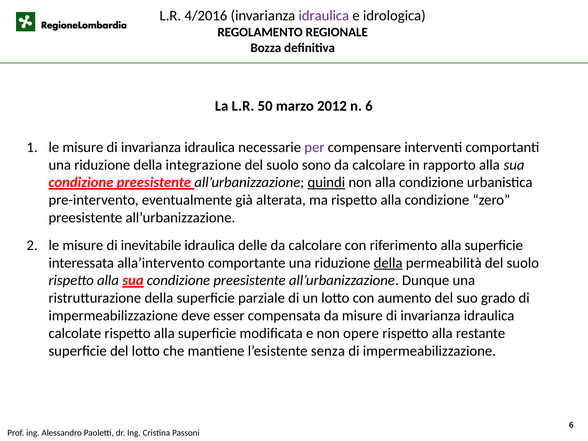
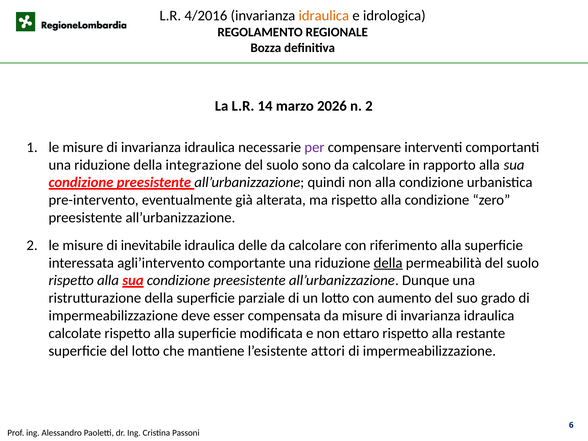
idraulica colour: purple -> orange (324, 16)
50: 50 -> 14 (265, 106)
2012: 2012 -> 2026 (332, 106)
n 6: 6 -> 2 (369, 106)
quindi underline: present -> none (326, 182)
alla’intervento: alla’intervento -> agli’intervento (161, 263)
opere: opere -> ettaro (361, 333)
senza: senza -> attori (328, 351)
